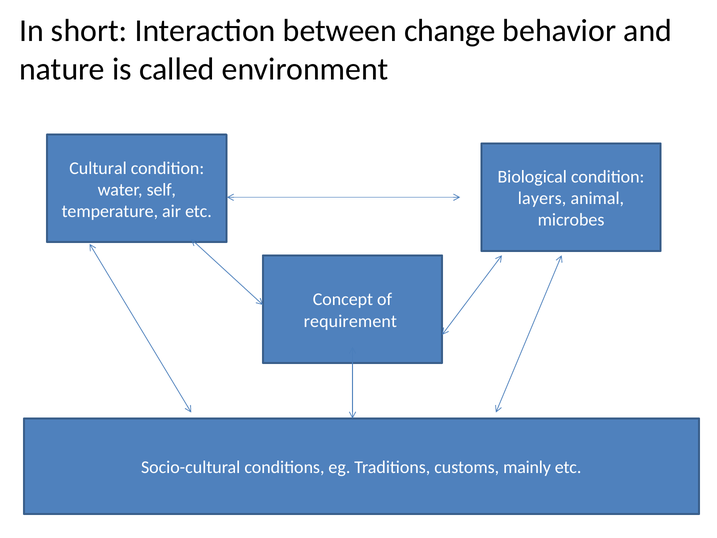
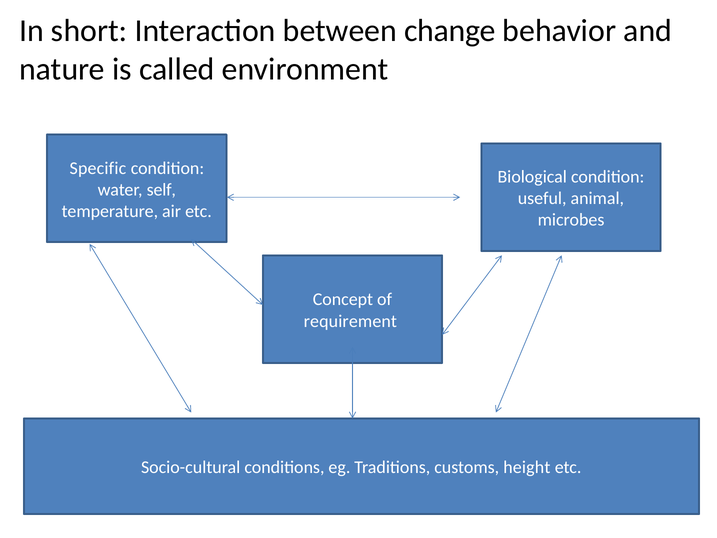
Cultural: Cultural -> Specific (98, 168)
layers: layers -> useful (542, 198)
mainly: mainly -> height (527, 467)
